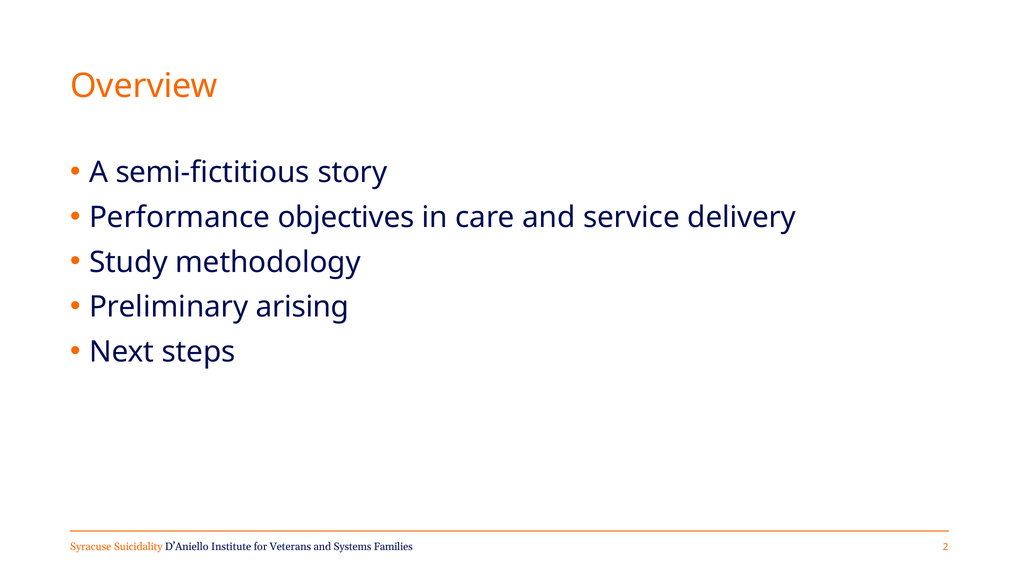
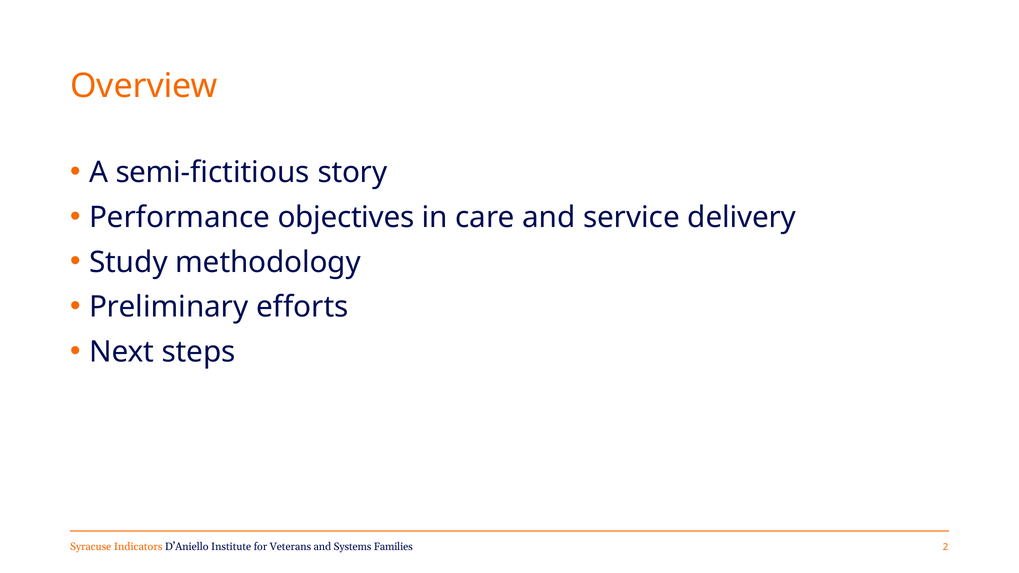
arising: arising -> efforts (302, 307)
Suicidality: Suicidality -> Indicators (138, 547)
